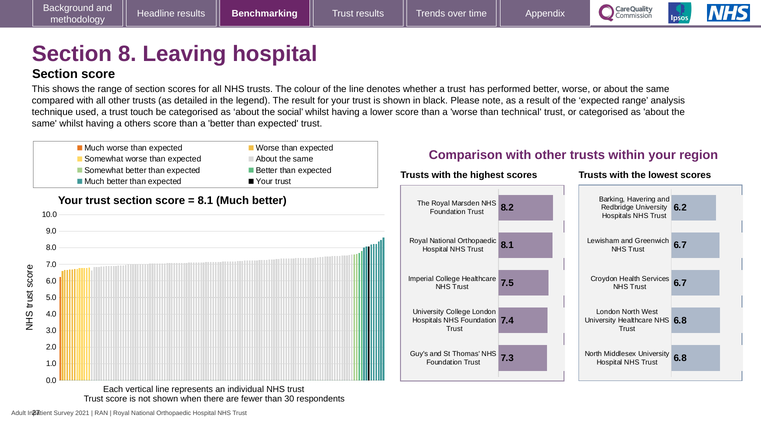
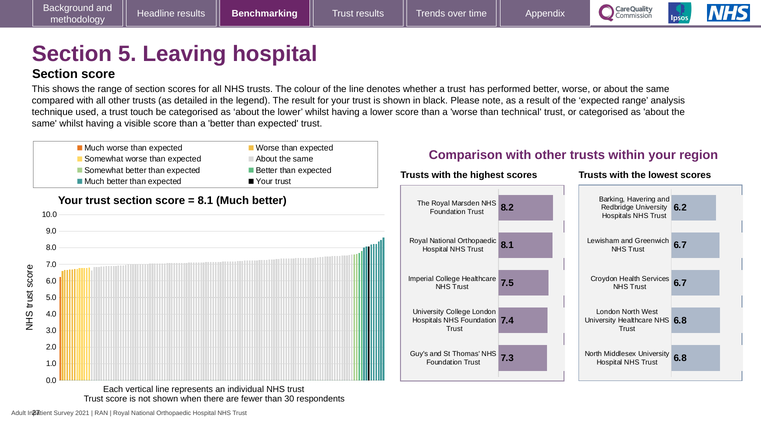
8: 8 -> 5 (127, 54)
the social: social -> lower (290, 112)
others: others -> visible (138, 124)
